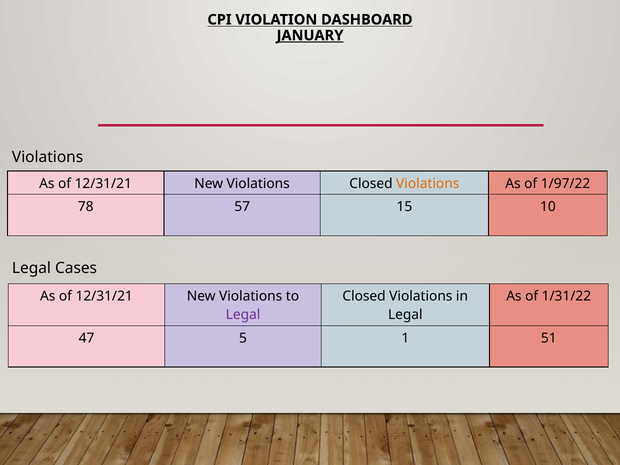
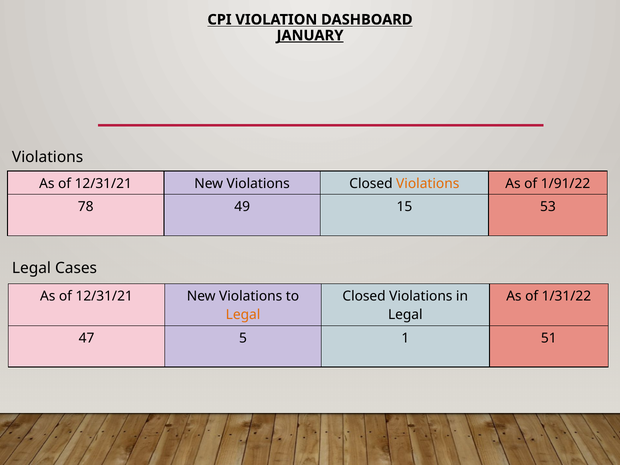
1/97/22: 1/97/22 -> 1/91/22 (566, 183)
57: 57 -> 49 (242, 207)
10: 10 -> 53 (548, 207)
Legal colour: purple -> orange (243, 315)
